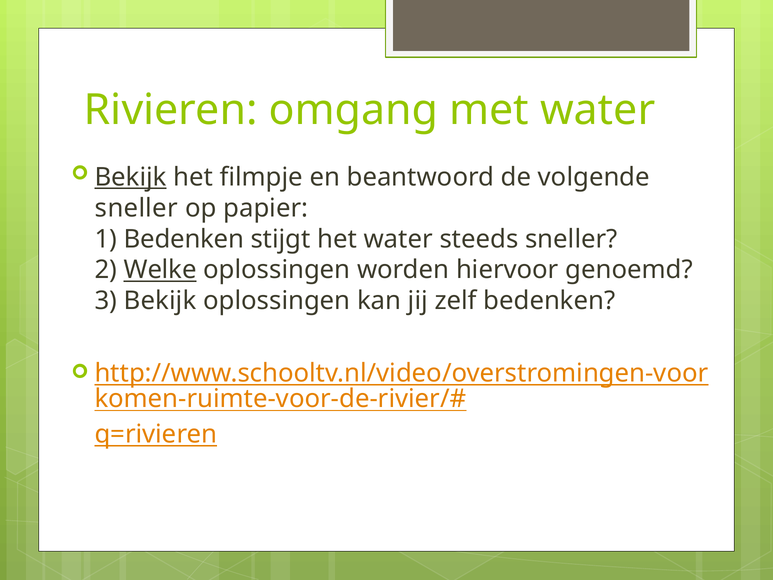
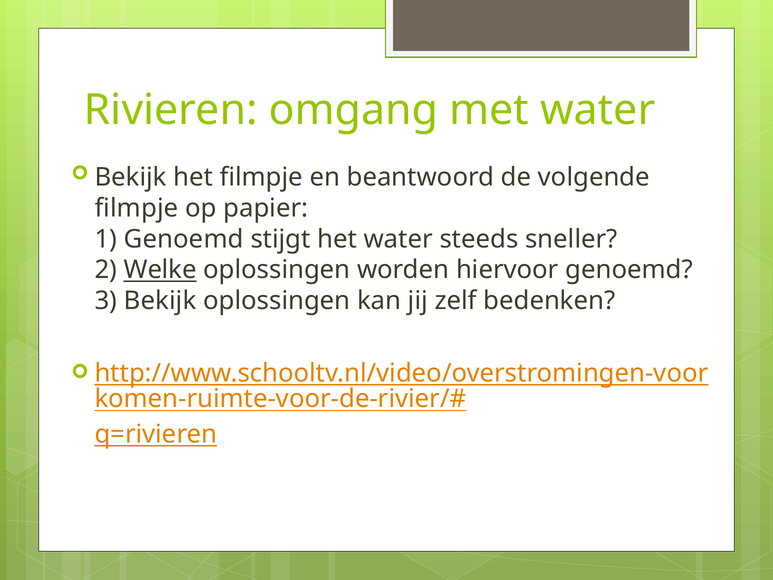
Bekijk underline: present -> none (131, 177)
sneller: sneller -> filmpje (136, 208)
1 Bedenken: Bedenken -> Genoemd (184, 239)
